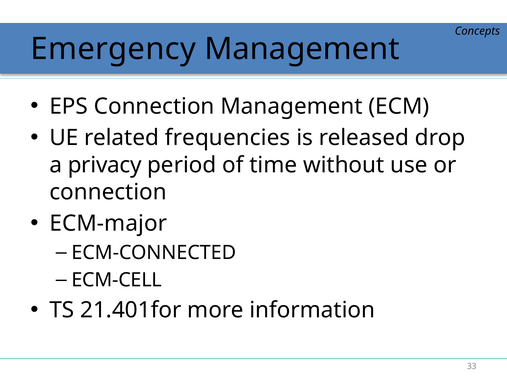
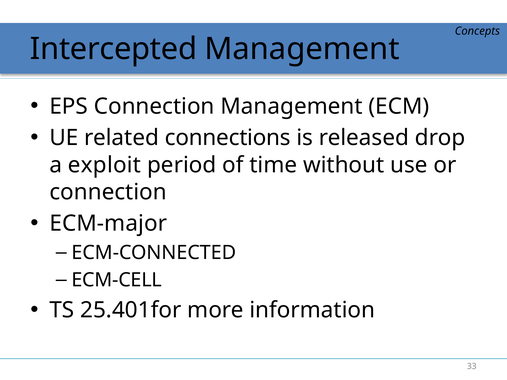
Emergency: Emergency -> Intercepted (114, 49)
frequencies: frequencies -> connections (228, 138)
privacy: privacy -> exploit (104, 165)
21.401for: 21.401for -> 25.401for (131, 310)
